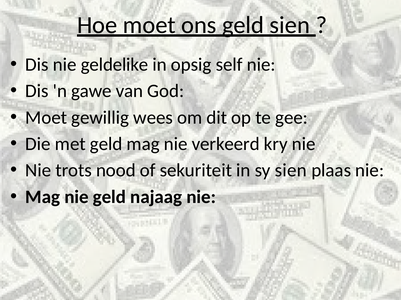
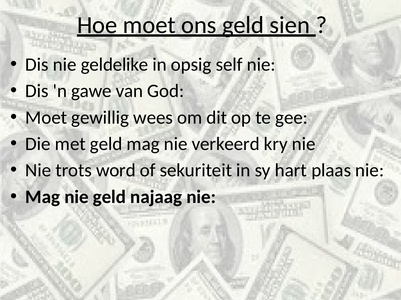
nood: nood -> word (116, 171)
sy sien: sien -> hart (291, 171)
